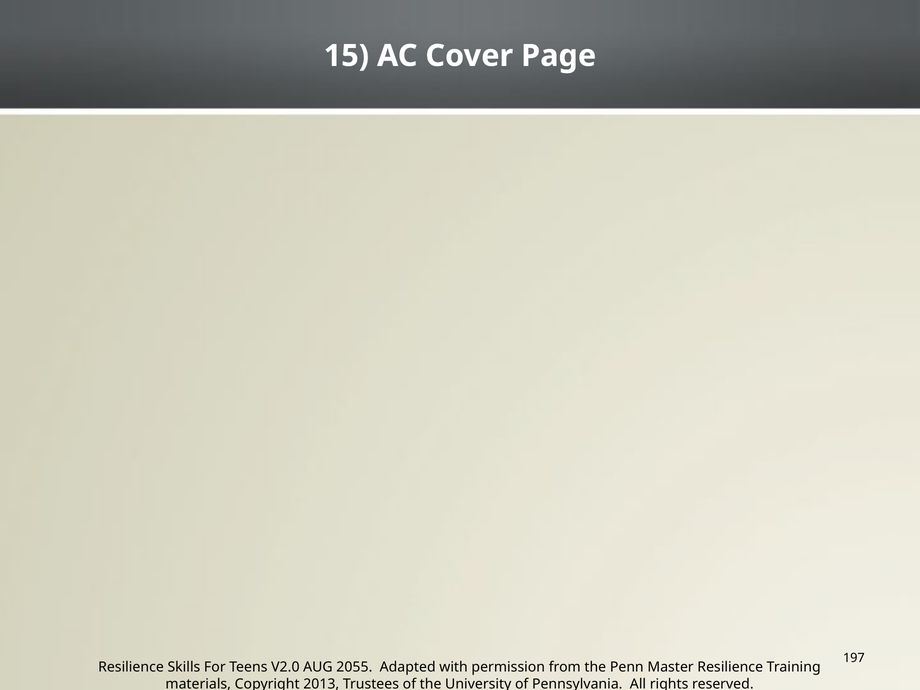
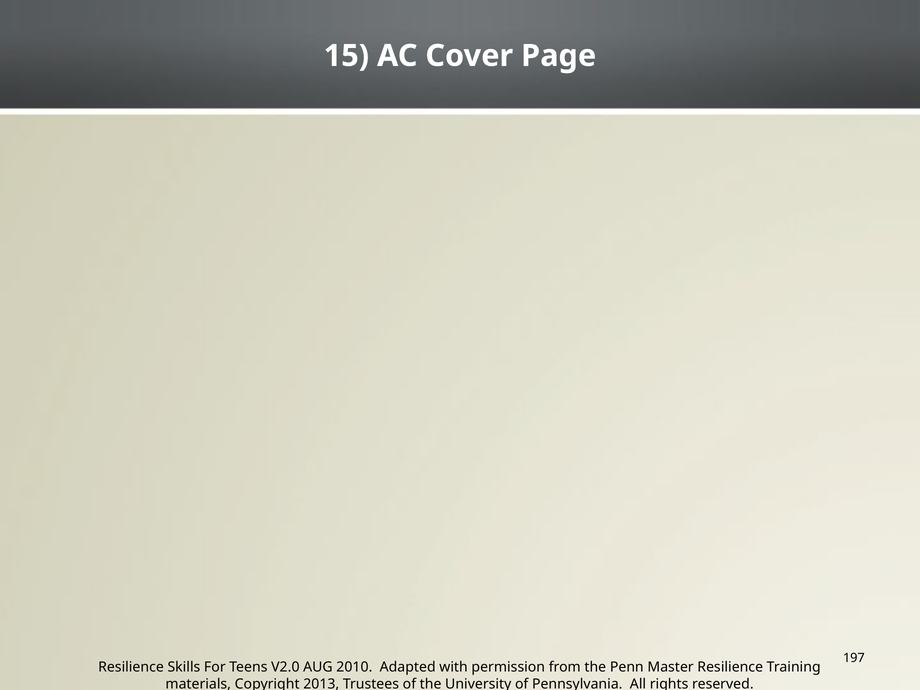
2055: 2055 -> 2010 (354, 667)
